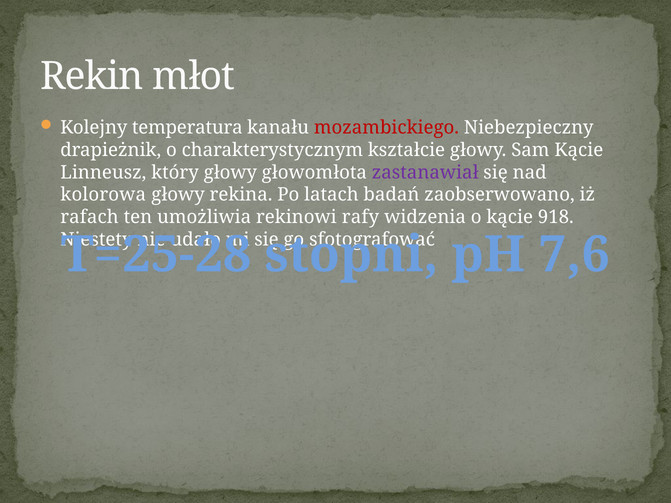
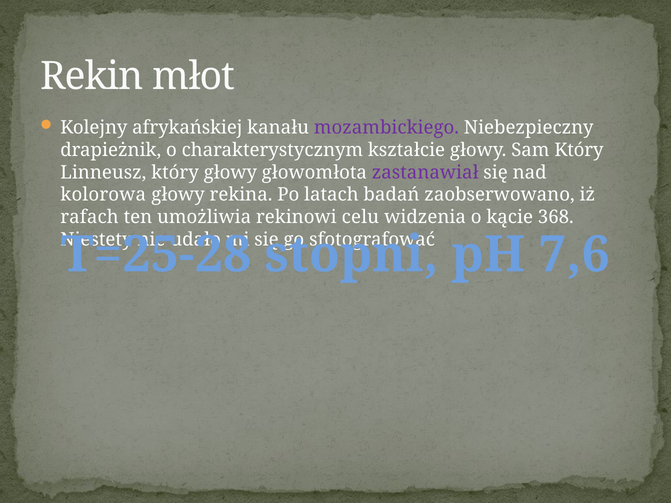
temperatura: temperatura -> afrykańskiej (187, 128)
mozambickiego colour: red -> purple (386, 128)
Sam Kącie: Kącie -> Który (579, 150)
rafy: rafy -> celu (360, 217)
918: 918 -> 368 (556, 217)
